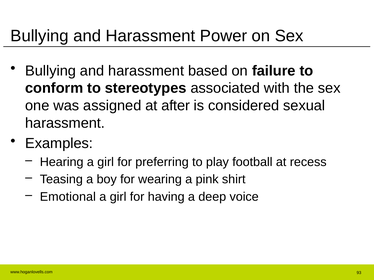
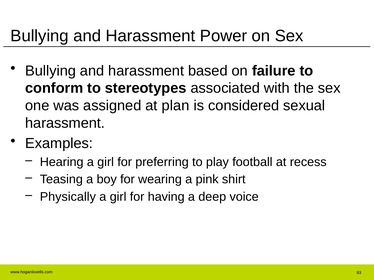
after: after -> plan (176, 106)
Emotional: Emotional -> Physically (68, 197)
